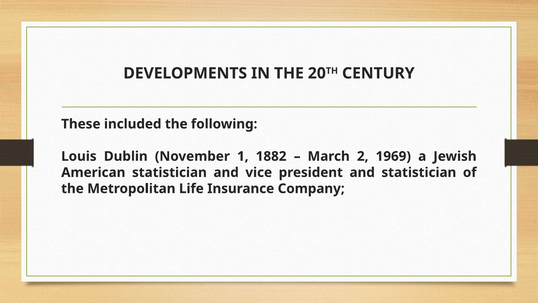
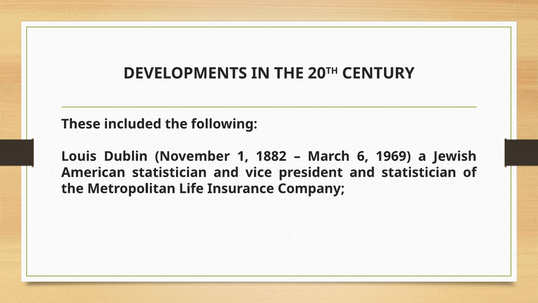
2: 2 -> 6 (363, 156)
